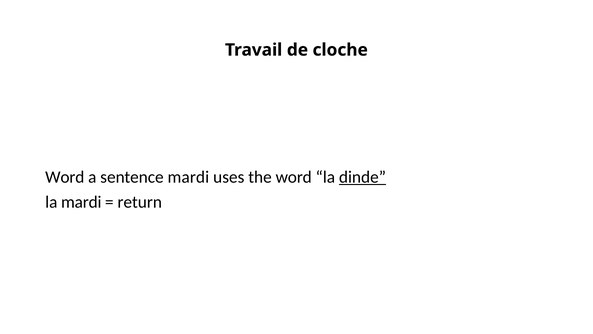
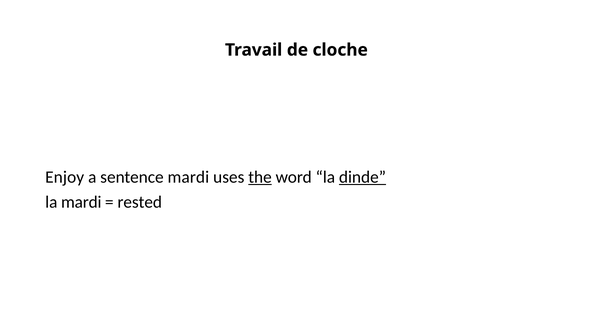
Word: Word -> Enjoy (65, 177)
the underline: none -> present (260, 177)
return: return -> rested (140, 202)
